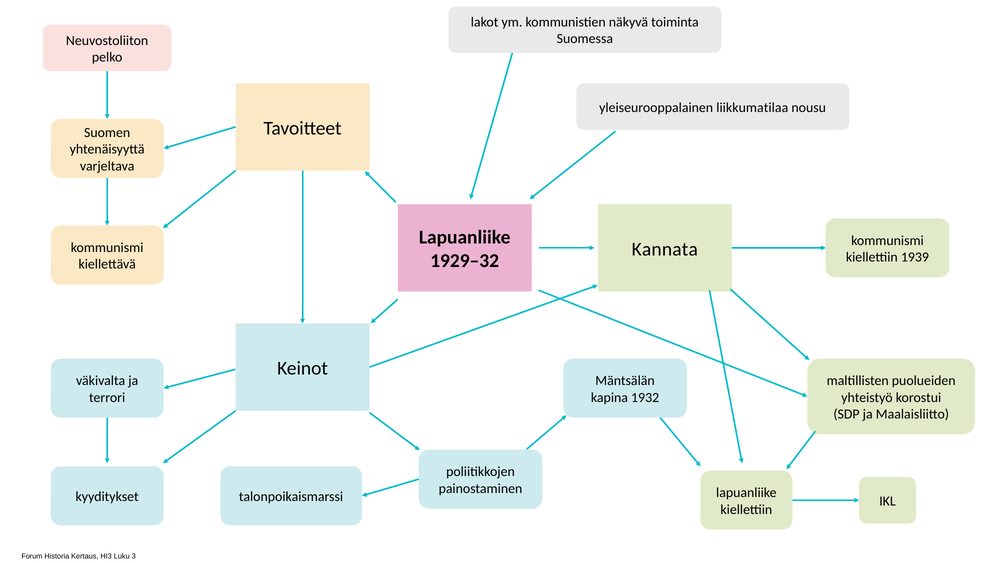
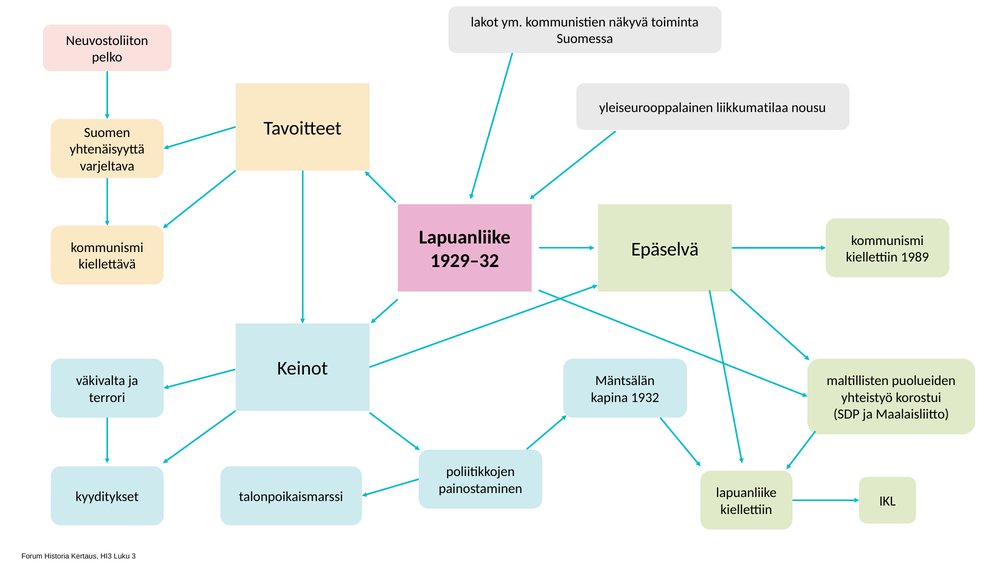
Kannata: Kannata -> Epäselvä (665, 249)
1939: 1939 -> 1989 (915, 257)
